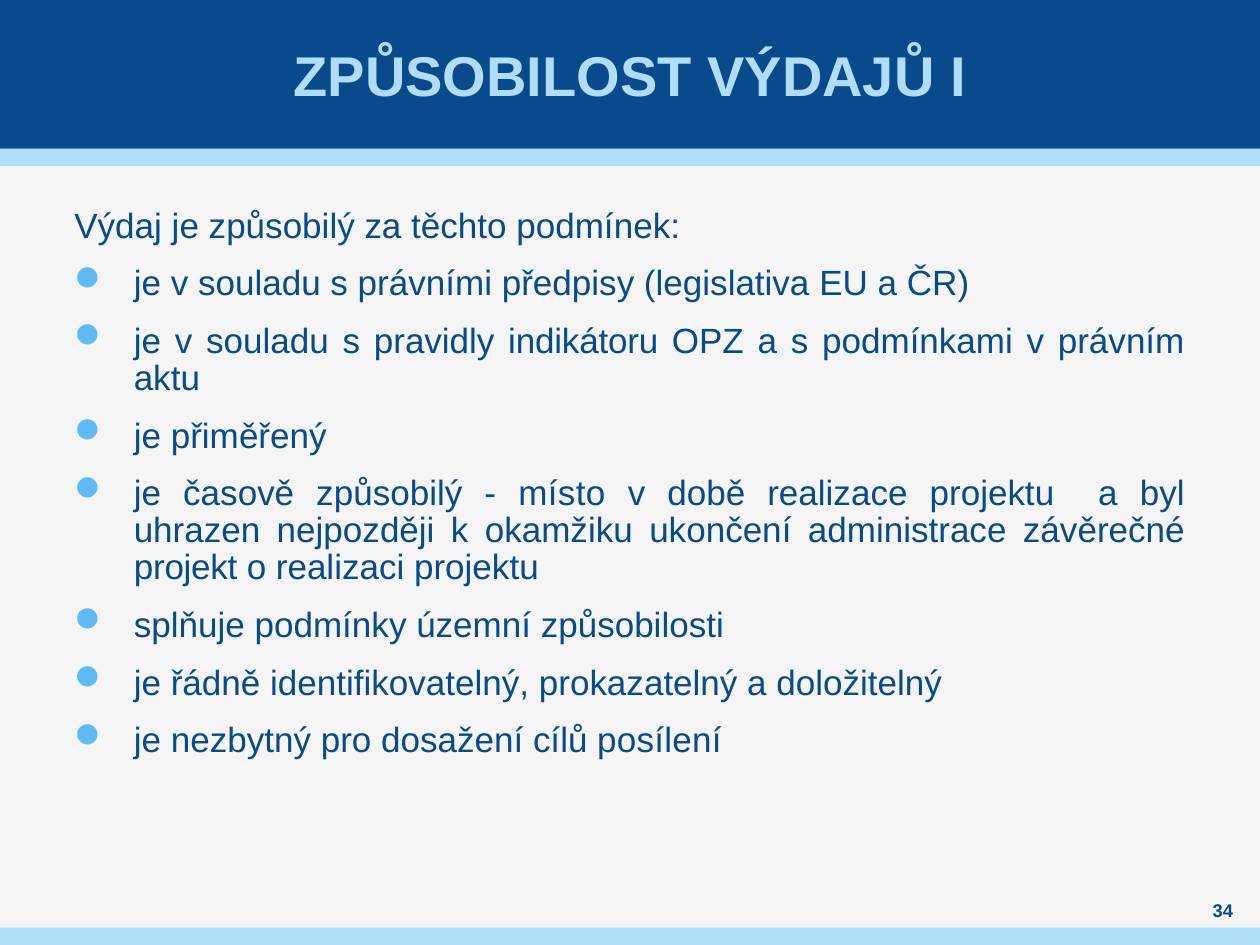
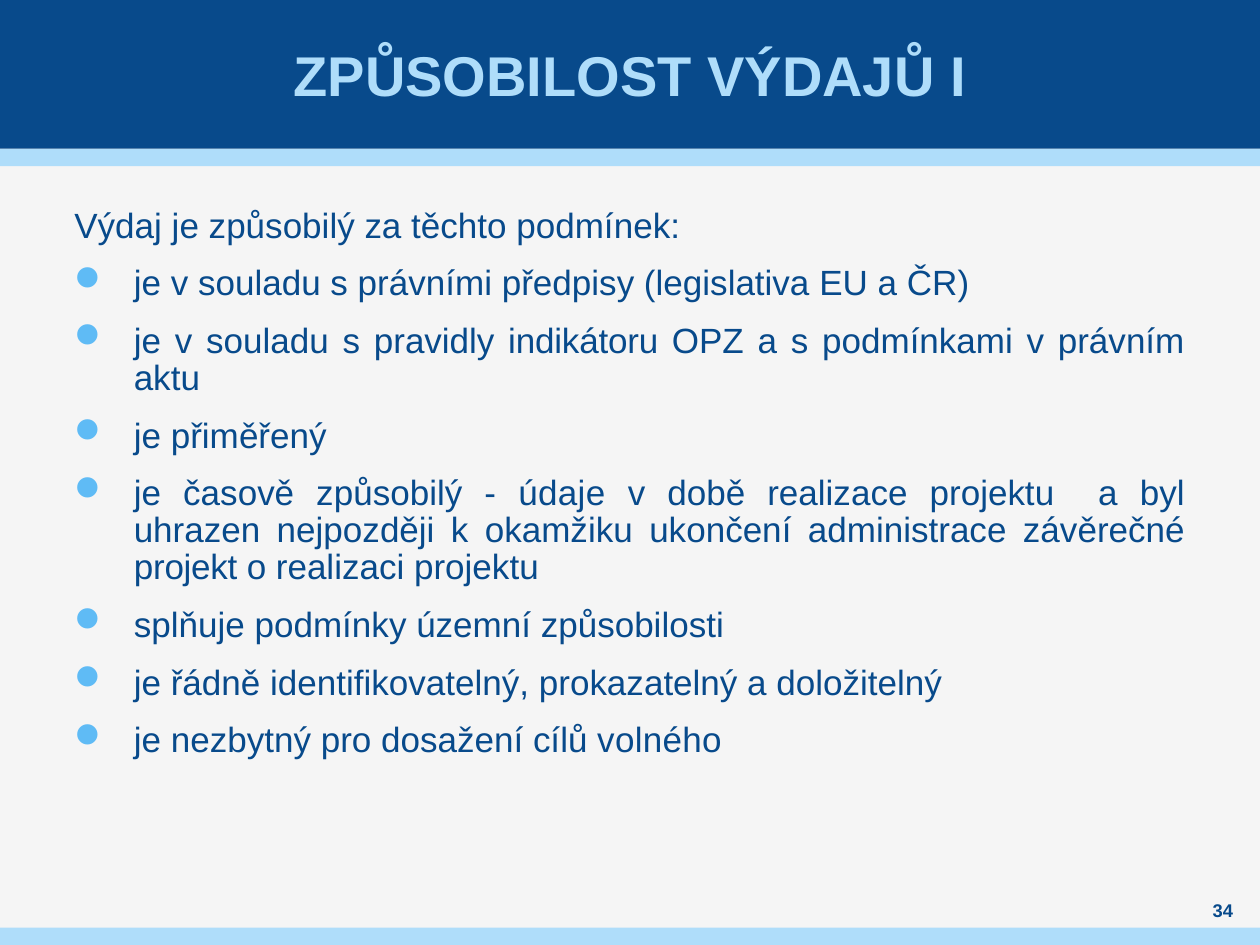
místo: místo -> údaje (562, 494)
posílení: posílení -> volného (659, 741)
